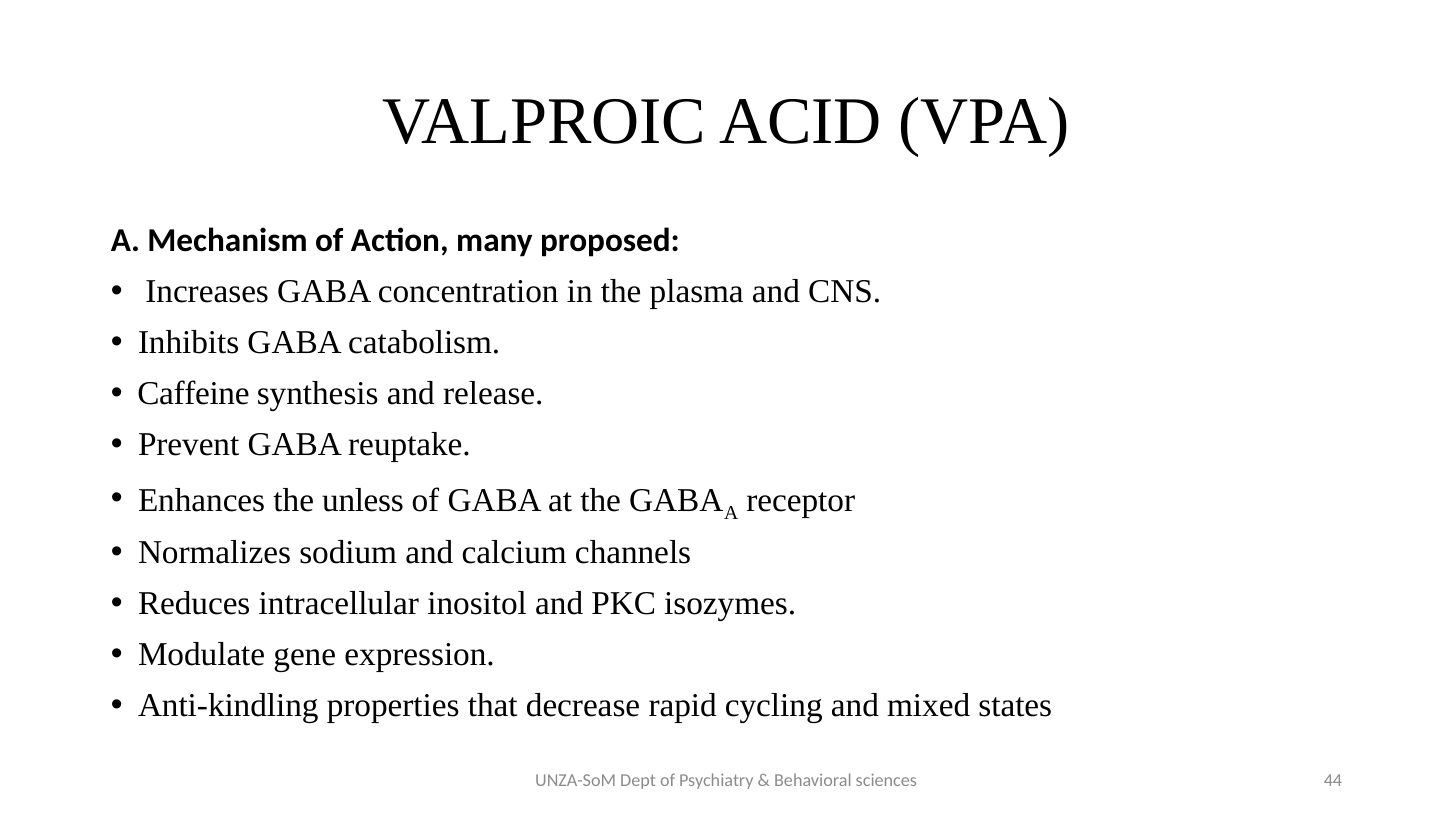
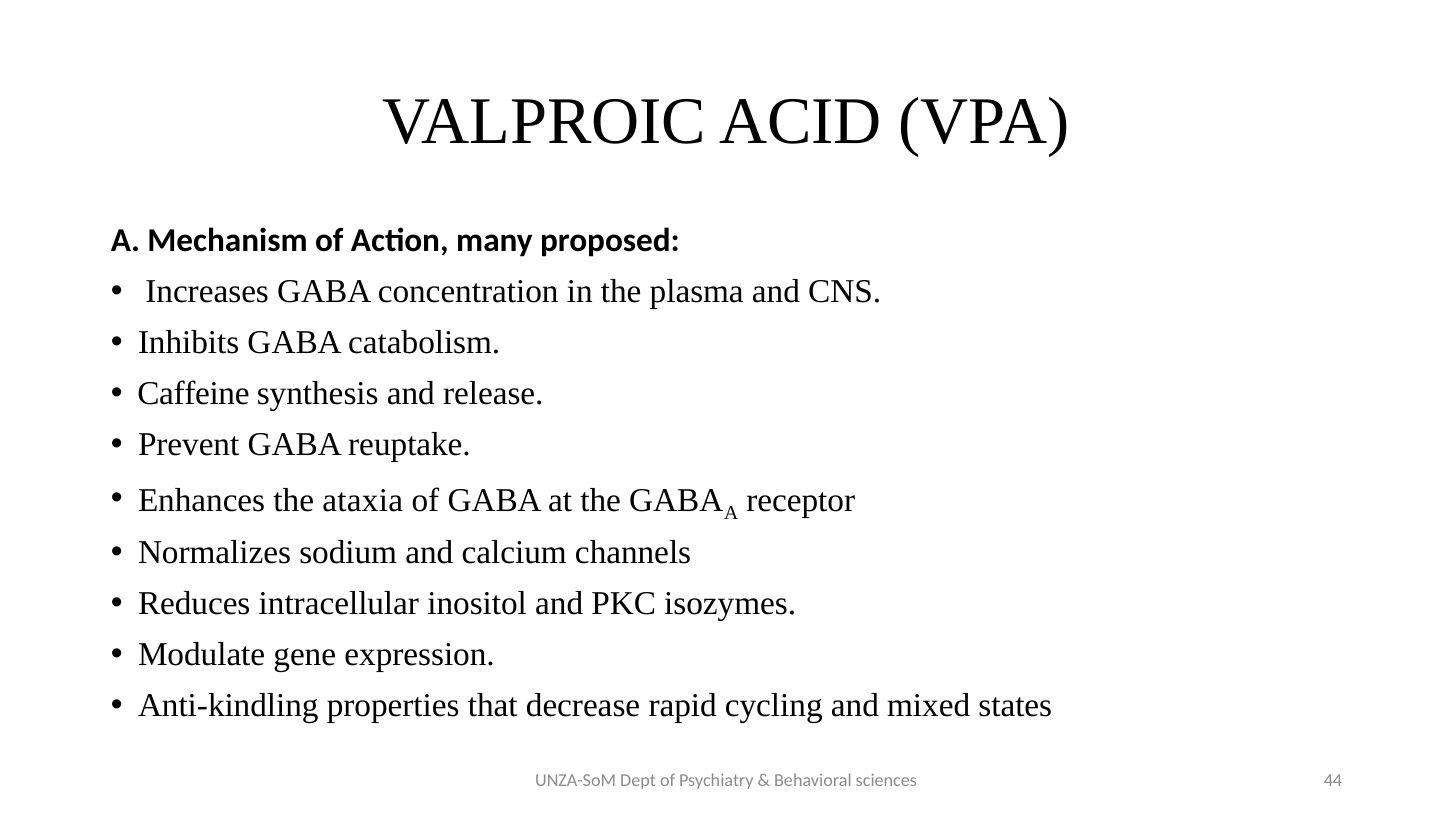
unless: unless -> ataxia (363, 500)
